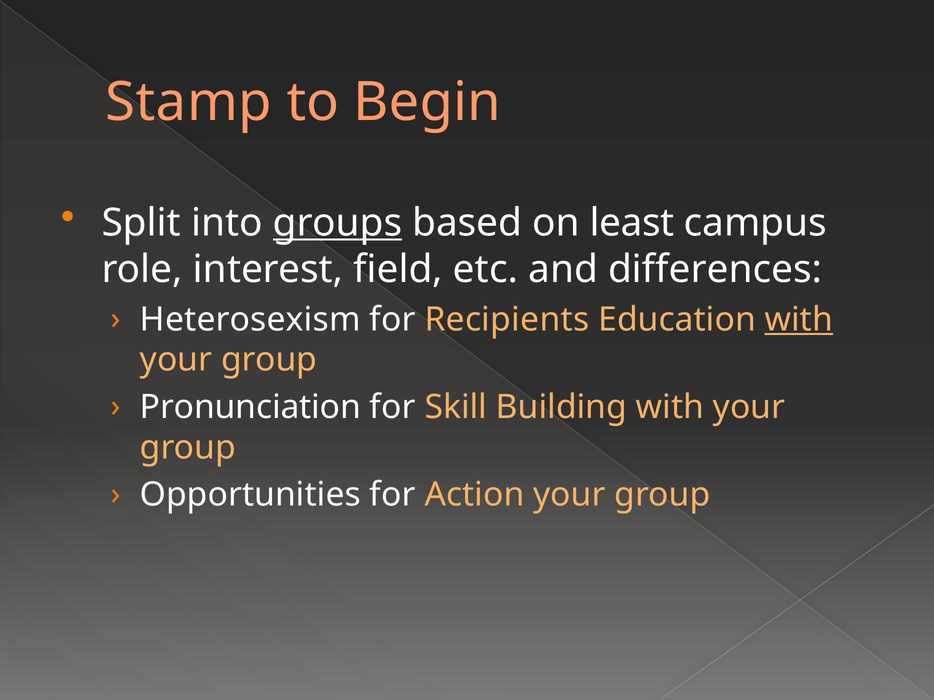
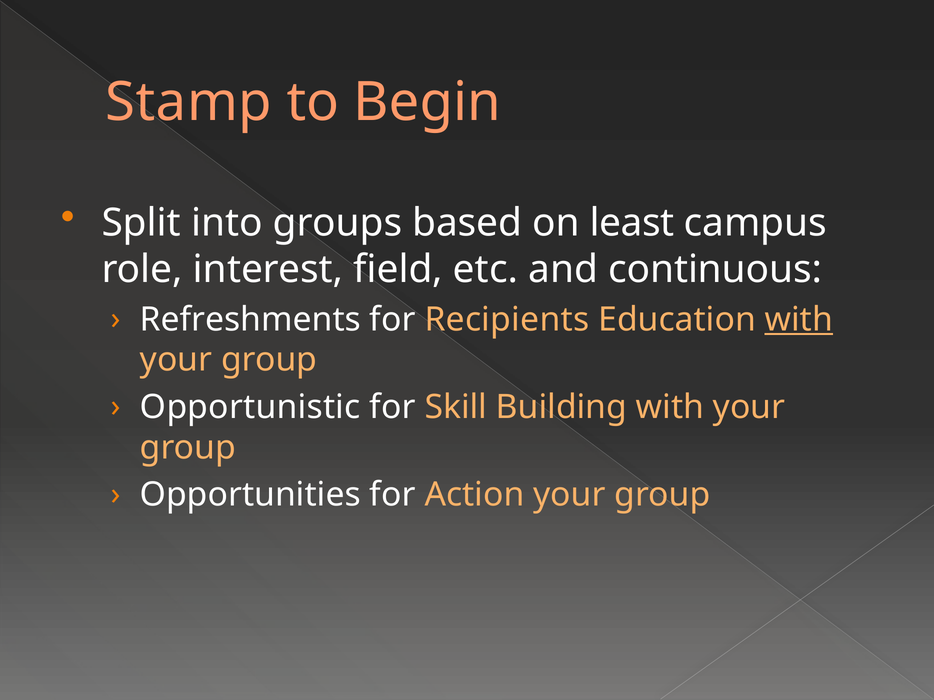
groups underline: present -> none (338, 223)
differences: differences -> continuous (715, 270)
Heterosexism: Heterosexism -> Refreshments (250, 320)
Pronunciation: Pronunciation -> Opportunistic (250, 407)
